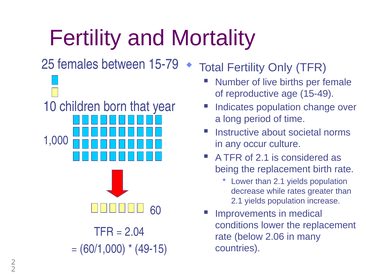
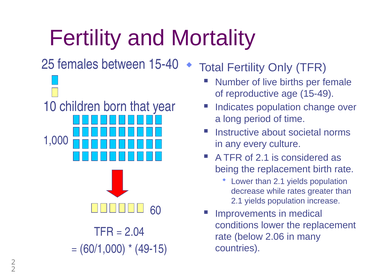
15-79: 15-79 -> 15-40 (164, 64)
occur: occur -> every (255, 144)
